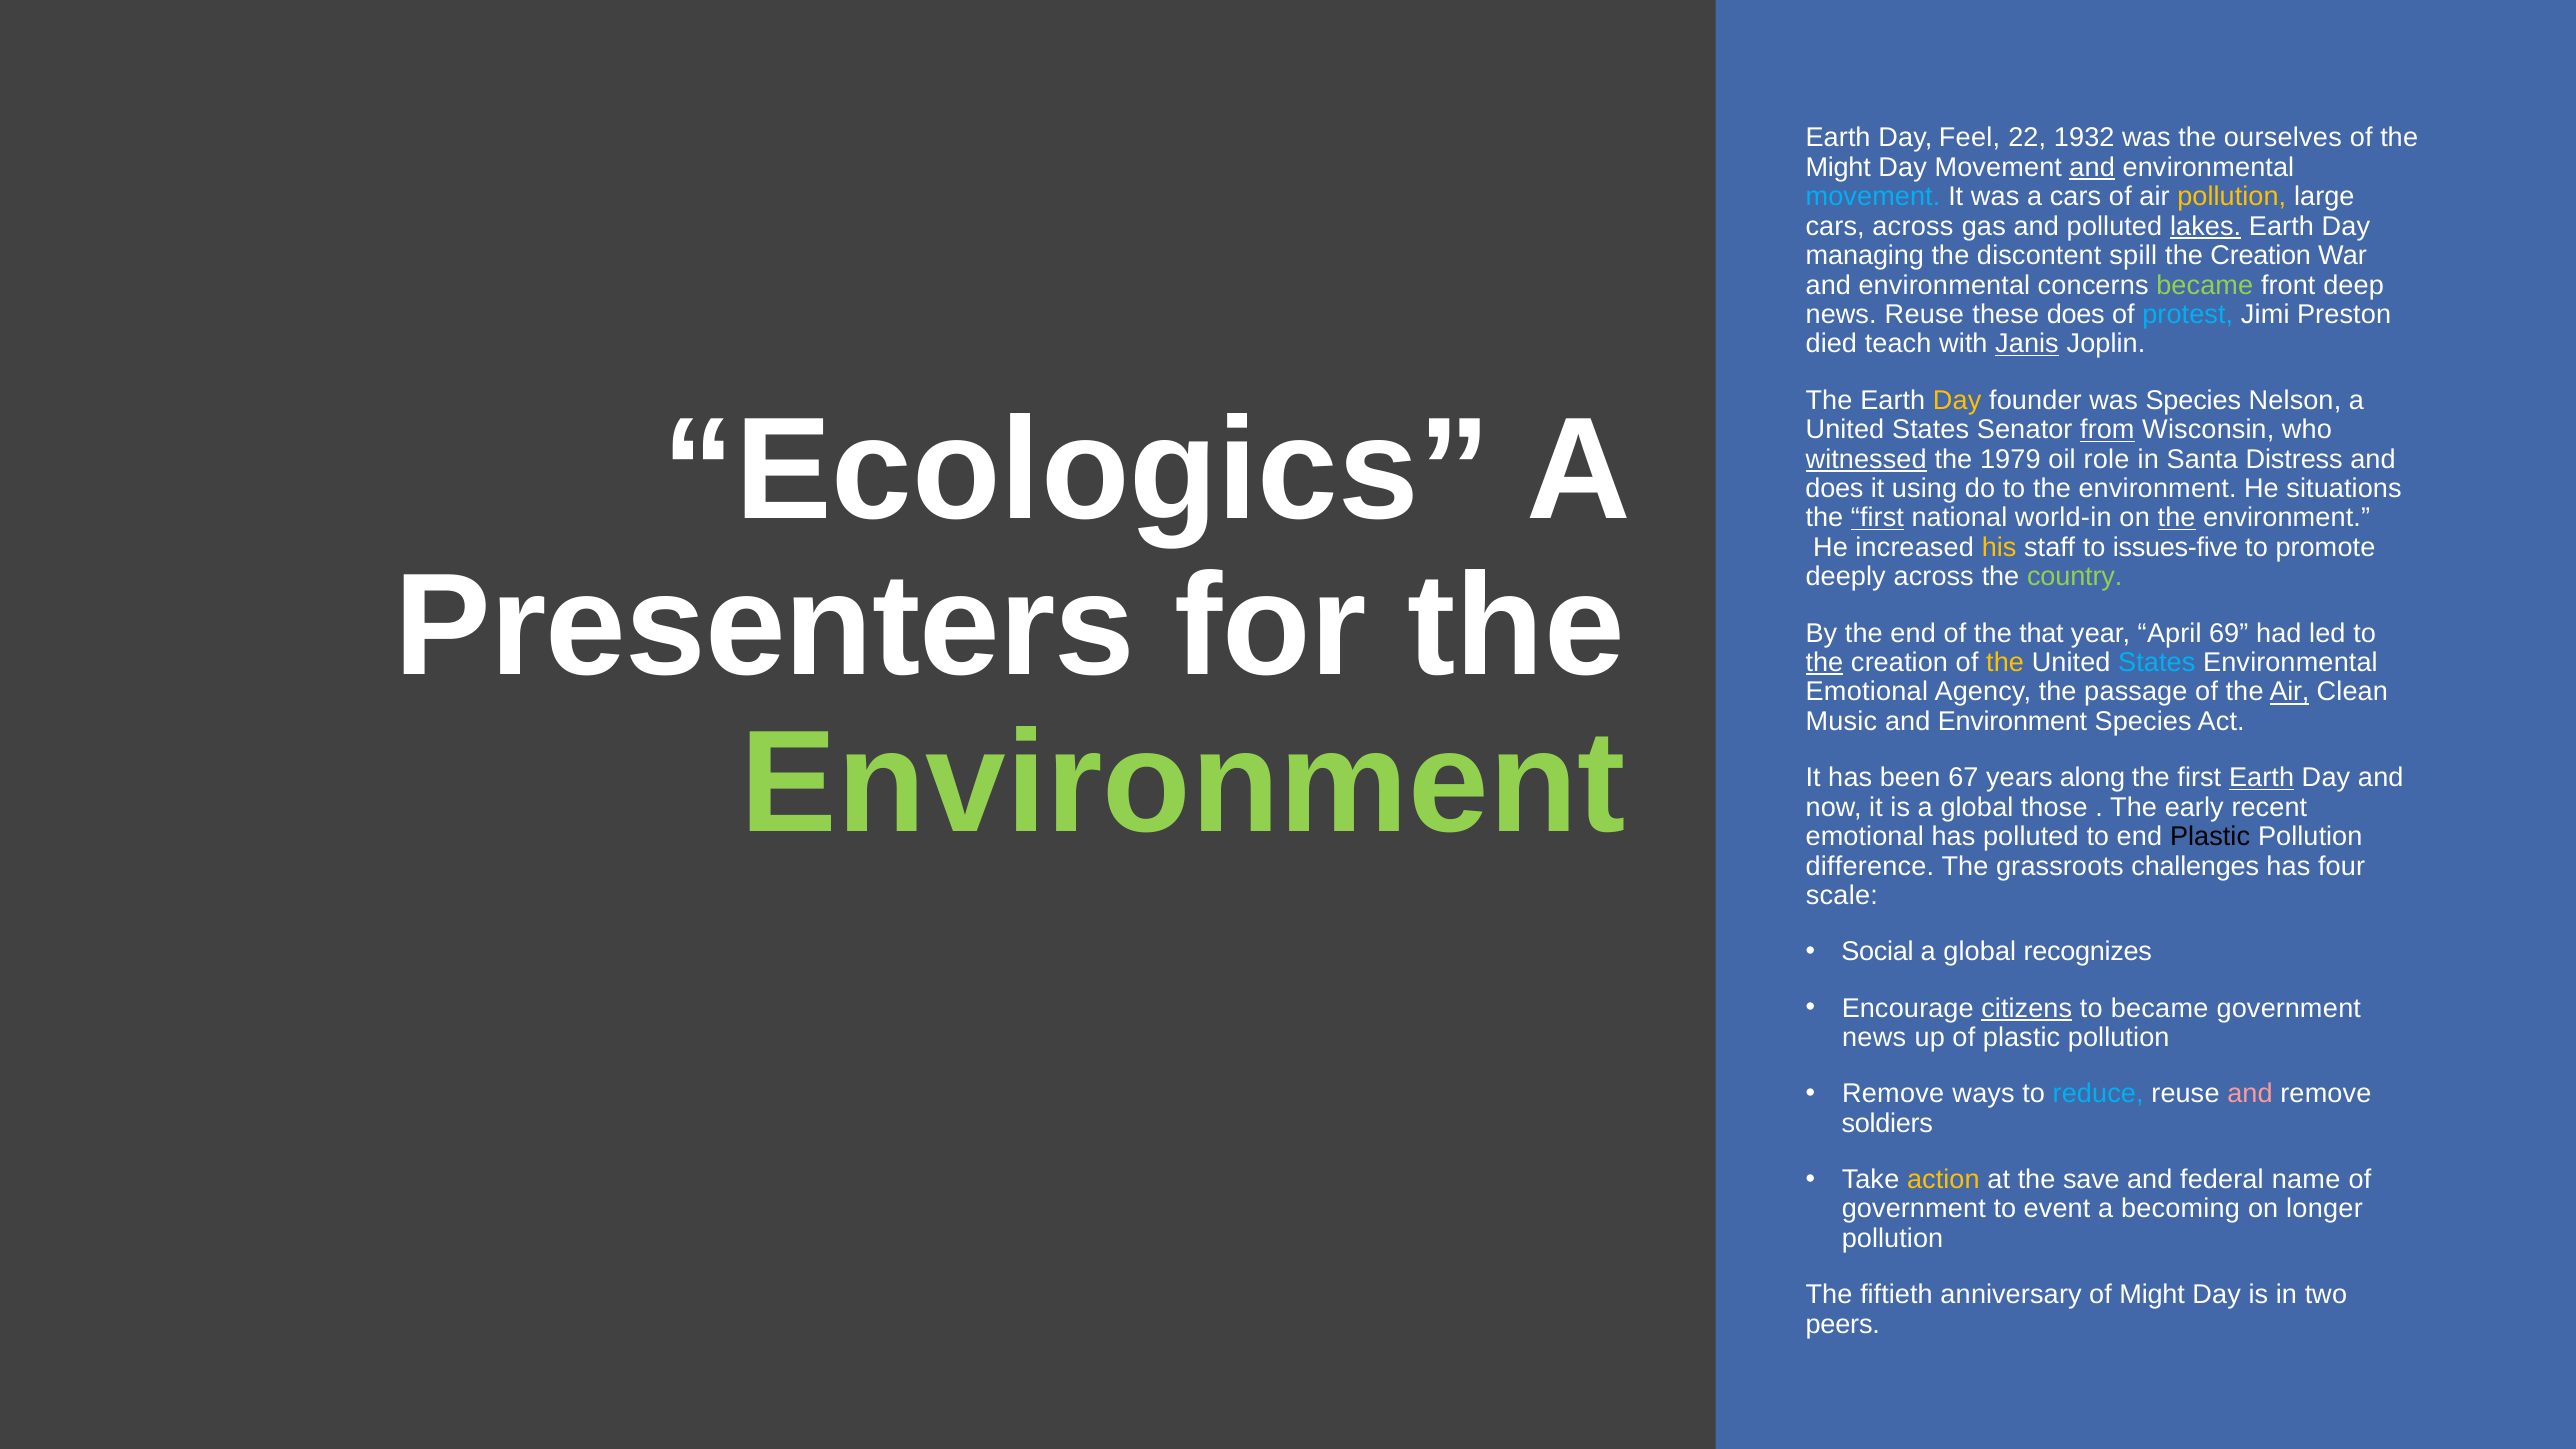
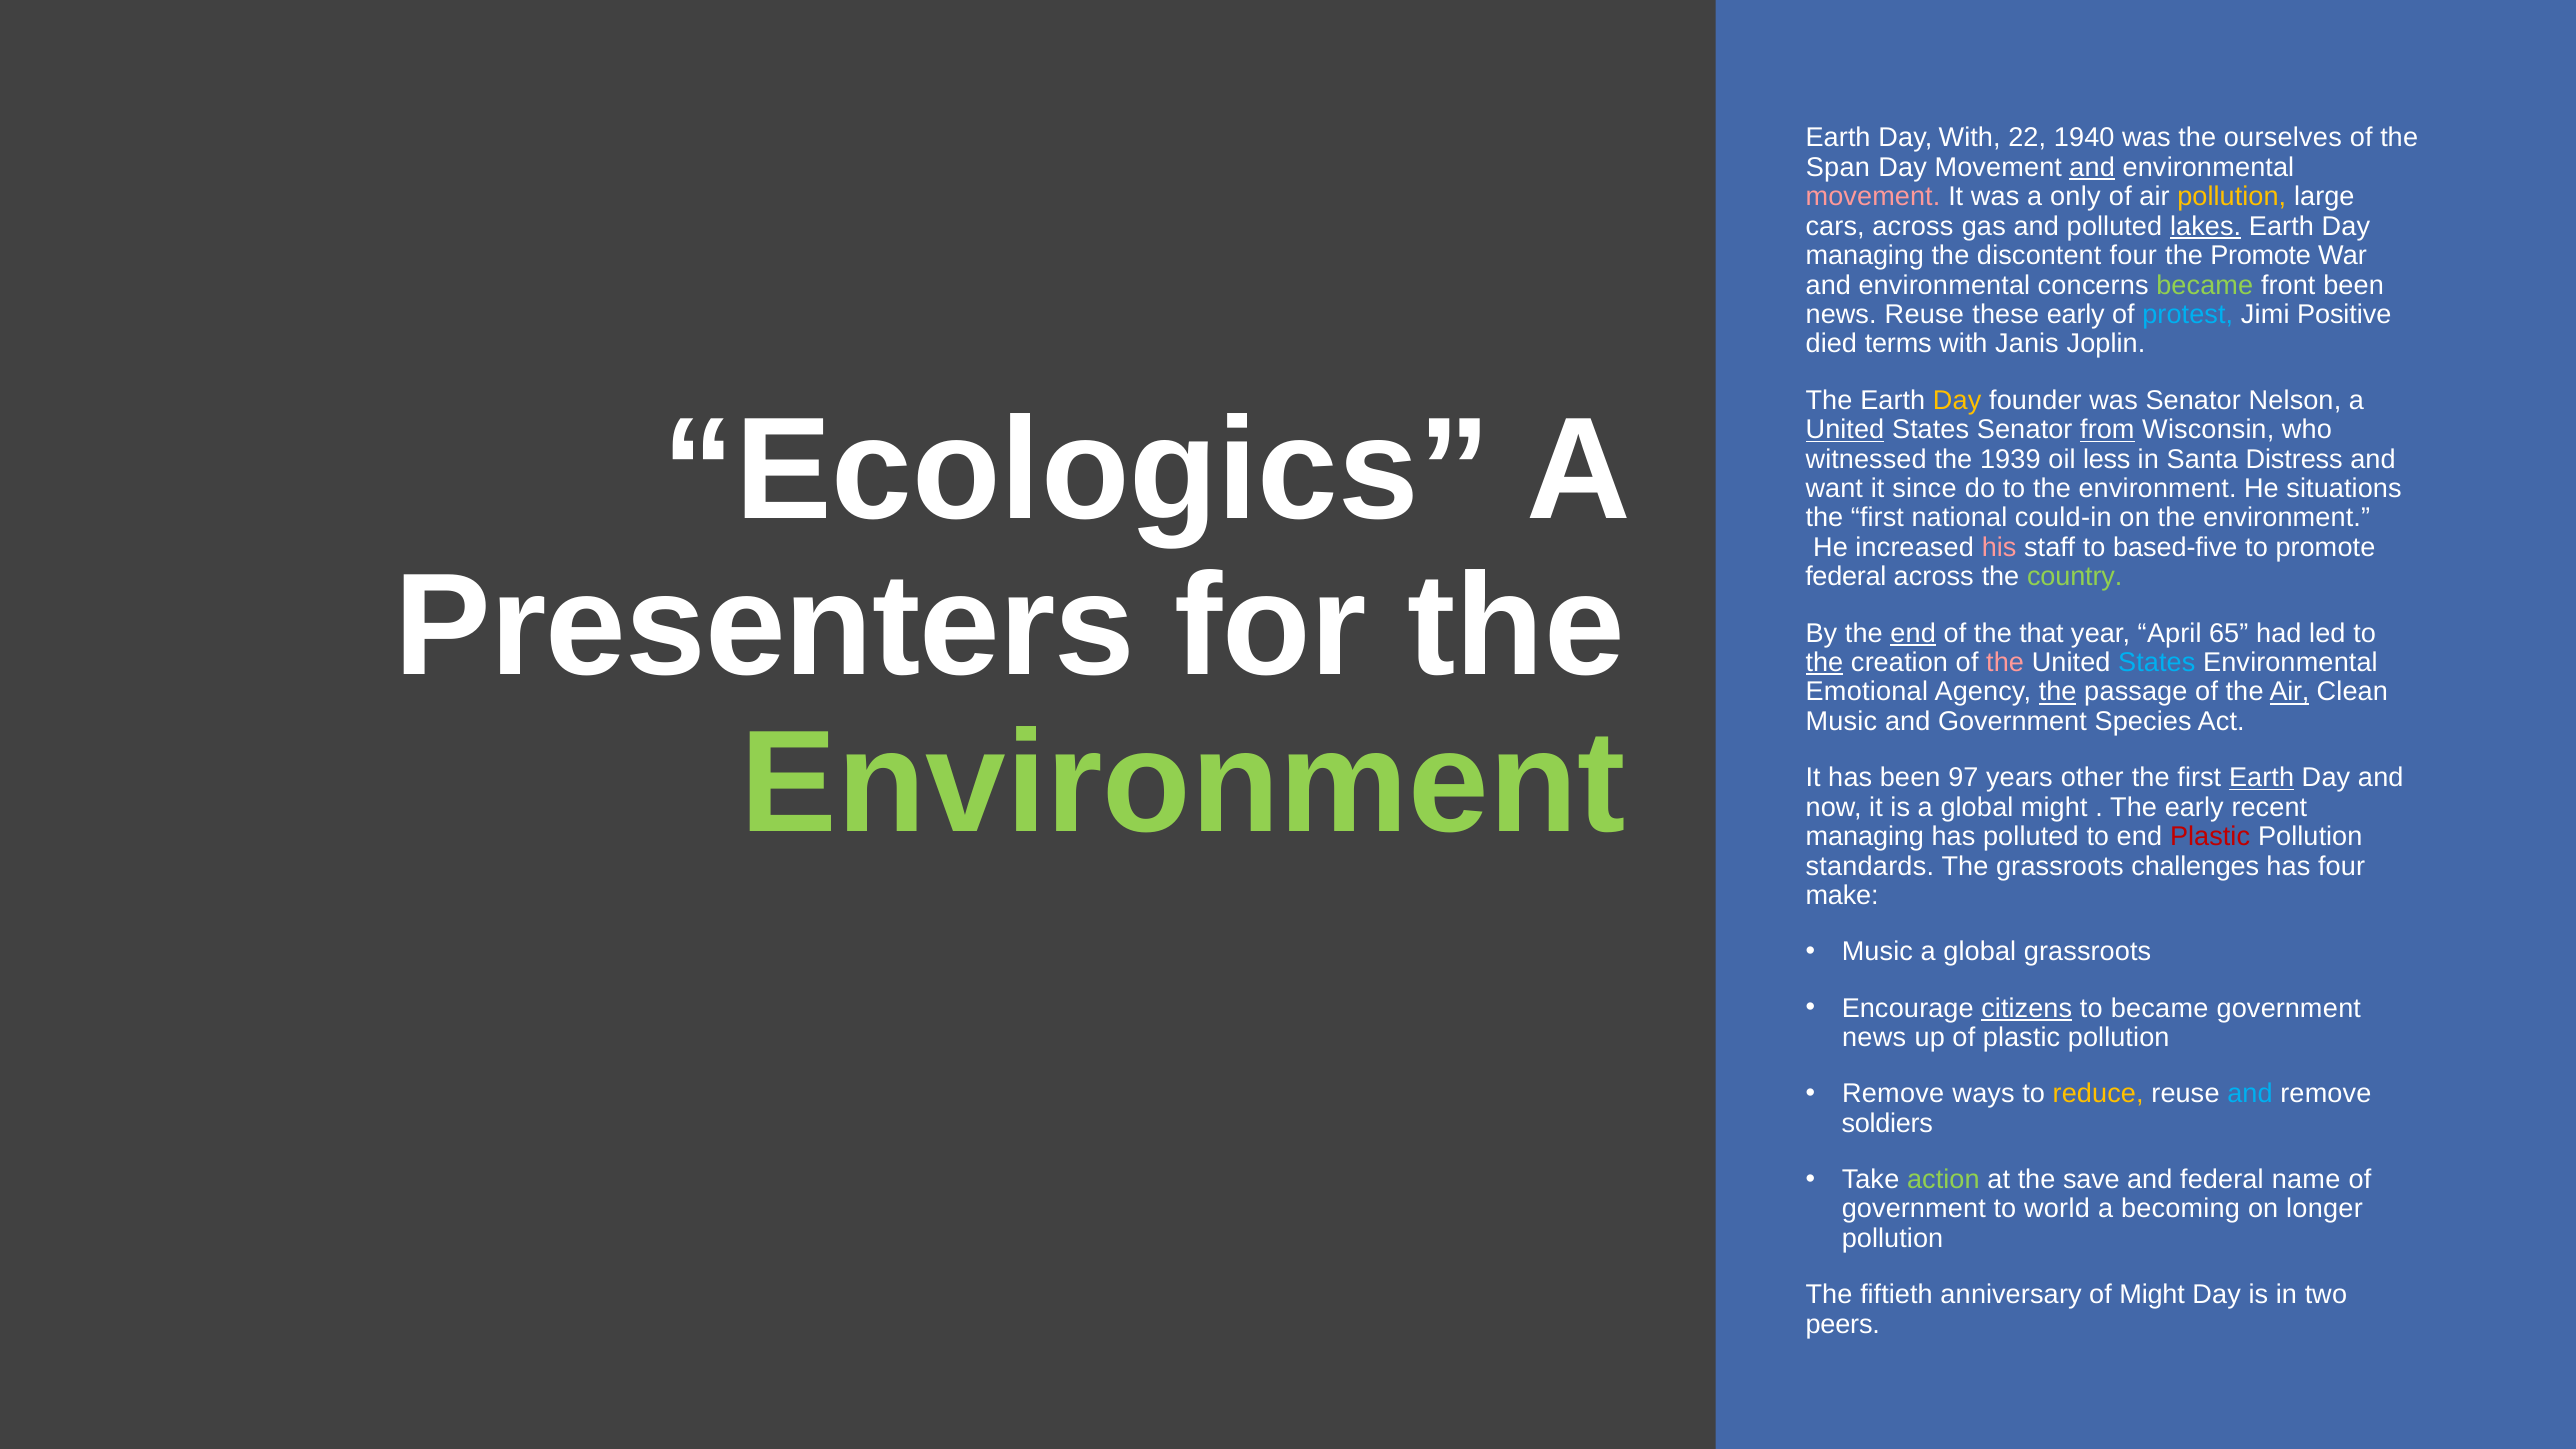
Day Feel: Feel -> With (1970, 138)
1932: 1932 -> 1940 (2084, 138)
Might: Might -> Span (1838, 167)
movement colour: light blue -> pink (1873, 197)
a cars: cars -> only (2075, 197)
discontent spill: spill -> four (2133, 256)
Creation: Creation -> Promote (2261, 256)
front deep: deep -> been (2354, 285)
these does: does -> early (2076, 315)
Preston: Preston -> Positive (2344, 315)
teach: teach -> terms (1898, 344)
Janis underline: present -> none (2027, 344)
was Species: Species -> Senator (2193, 400)
United underline: none -> present (1845, 430)
witnessed underline: present -> none (1866, 459)
1979: 1979 -> 1939 (2010, 459)
role: role -> less (2107, 459)
does: does -> want (1834, 489)
using: using -> since (1924, 489)
first underline: present -> none (1877, 518)
world-in: world-in -> could-in (2063, 518)
the underline: present -> none (2177, 518)
his colour: yellow -> pink (1999, 547)
issues-five: issues-five -> based-five (2175, 547)
deeply: deeply -> federal (1846, 577)
end underline: none -> present (1913, 633)
69: 69 -> 65 (2229, 633)
the colour: yellow -> pink (2005, 663)
the underline: none -> present (2058, 692)
and Environment: Environment -> Government (2012, 721)
67: 67 -> 97 (1963, 778)
along: along -> other (2092, 778)
global those: those -> might (2054, 807)
emotional: emotional -> managing (1865, 837)
Plastic colour: black -> red (2210, 837)
difference: difference -> standards (1870, 866)
scale: scale -> make (1842, 896)
Social: Social -> Music (1877, 952)
global recognizes: recognizes -> grassroots (2088, 952)
reduce colour: light blue -> yellow (2098, 1094)
and colour: pink -> light blue (2250, 1094)
action colour: yellow -> light green (1943, 1180)
event: event -> world (2057, 1209)
